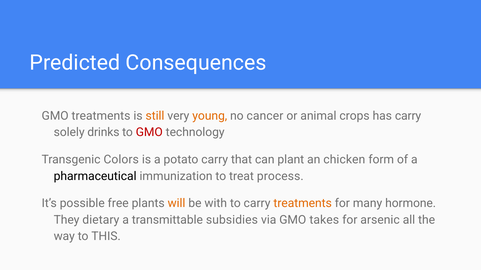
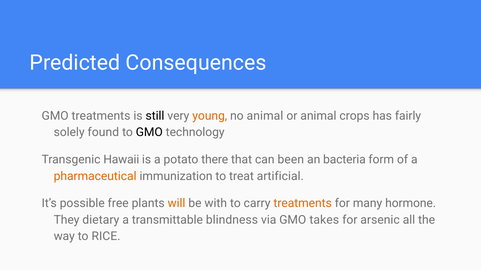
still colour: orange -> black (155, 116)
no cancer: cancer -> animal (265, 116)
has carry: carry -> fairly (408, 116)
drinks: drinks -> found (103, 133)
GMO colour: red -> black (149, 133)
Colors: Colors -> Hawaii (121, 160)
potato carry: carry -> there (215, 160)
plant: plant -> been (291, 160)
chicken: chicken -> bacteria (344, 160)
pharmaceutical colour: black -> orange (95, 176)
process: process -> artificial (280, 176)
subsidies: subsidies -> blindness (232, 220)
THIS: THIS -> RICE (106, 237)
